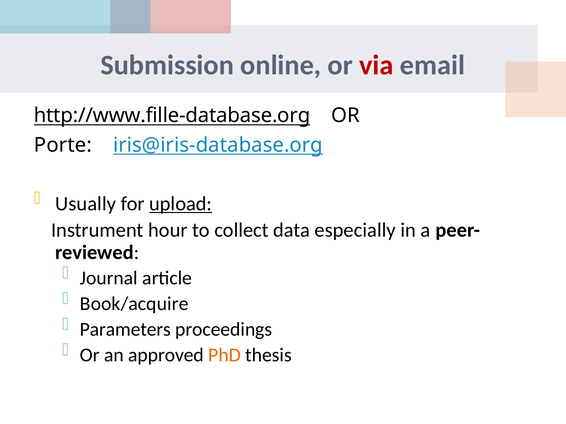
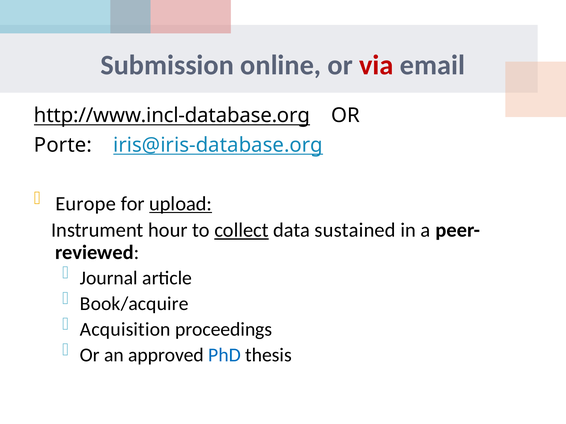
http://www.fille-database.org: http://www.fille-database.org -> http://www.incl-database.org (172, 116)
Usually: Usually -> Europe (86, 204)
collect underline: none -> present (242, 231)
especially: especially -> sustained (355, 231)
Parameters: Parameters -> Acquisition (125, 330)
PhD colour: orange -> blue (225, 355)
